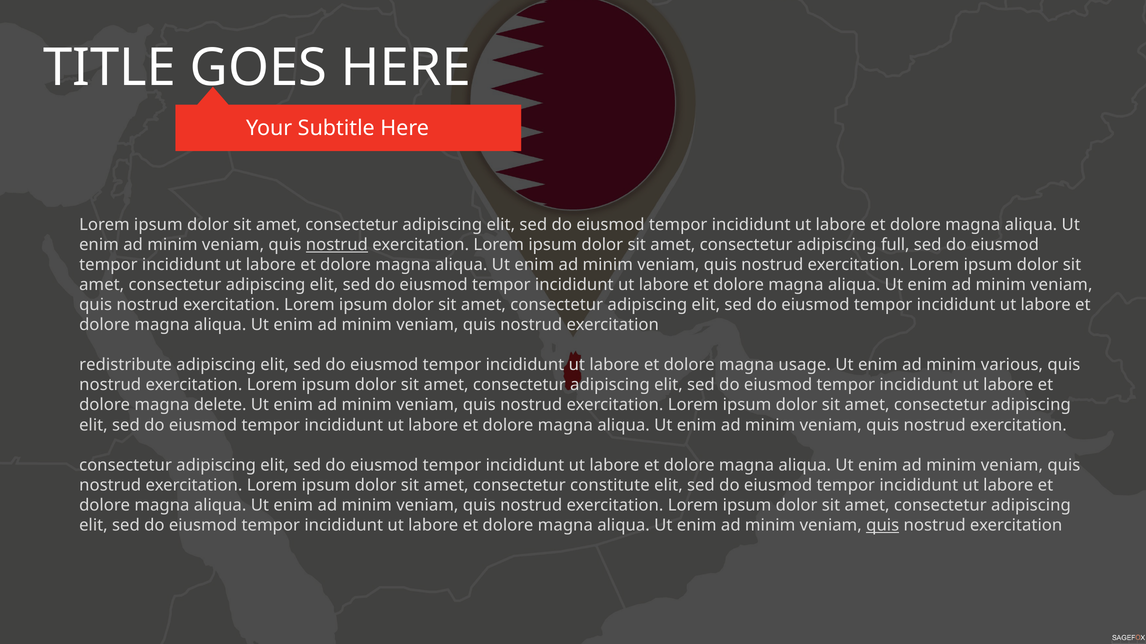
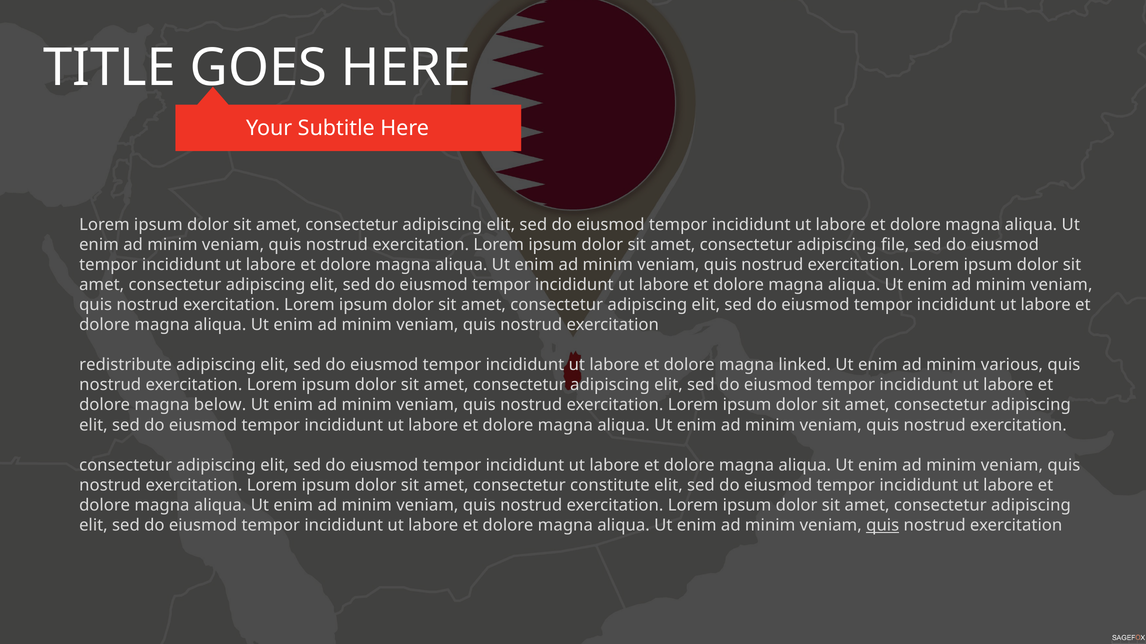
nostrud underline: present -> none (337, 245)
full: full -> file (895, 245)
usage: usage -> linked (805, 365)
delete: delete -> below (220, 405)
